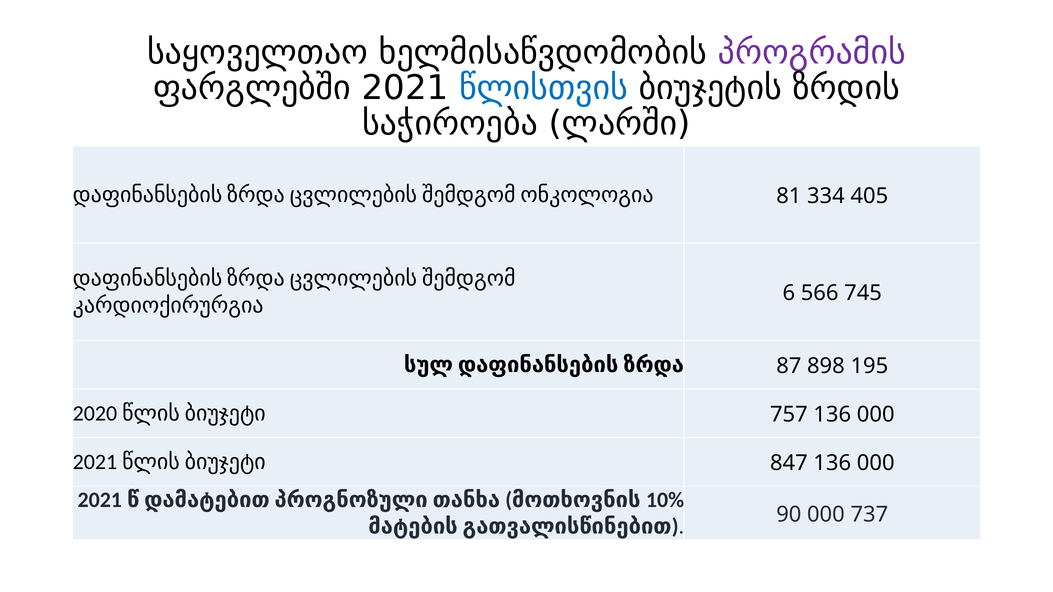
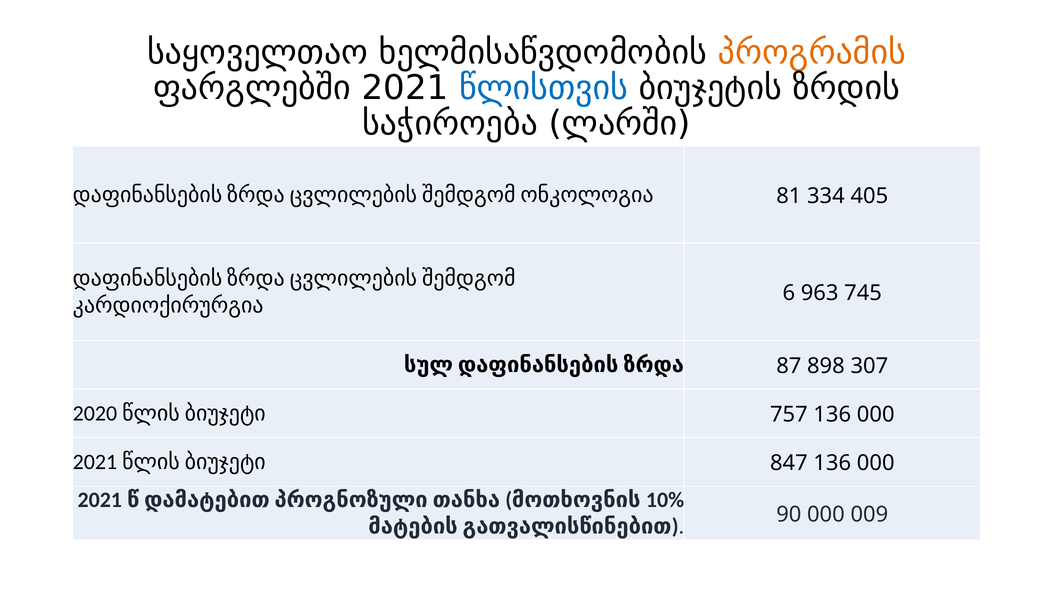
პროგრამის colour: purple -> orange (812, 53)
566: 566 -> 963 (820, 293)
195: 195 -> 307 (869, 366)
737: 737 -> 009 (869, 515)
